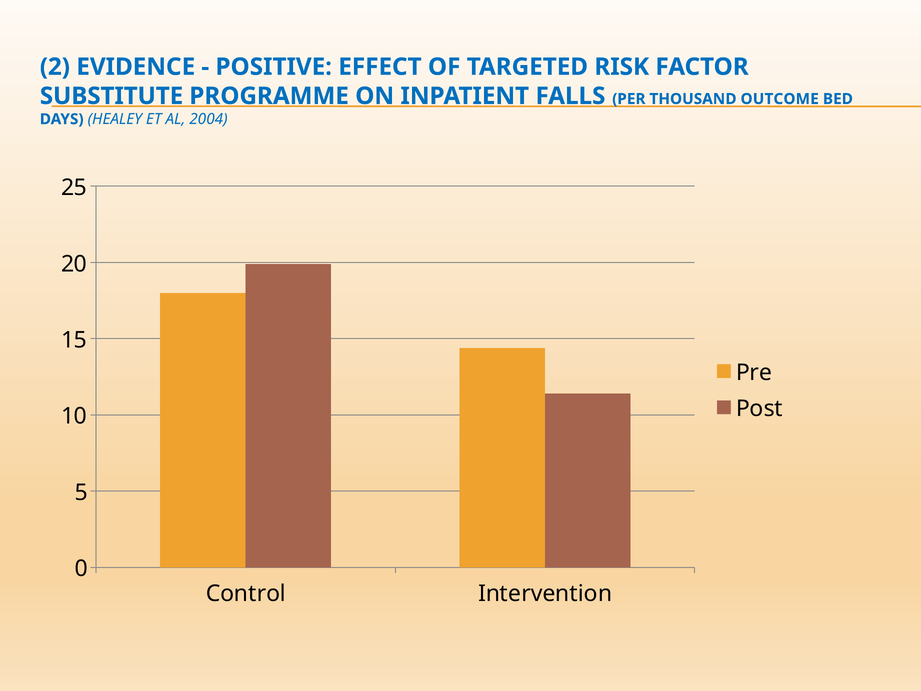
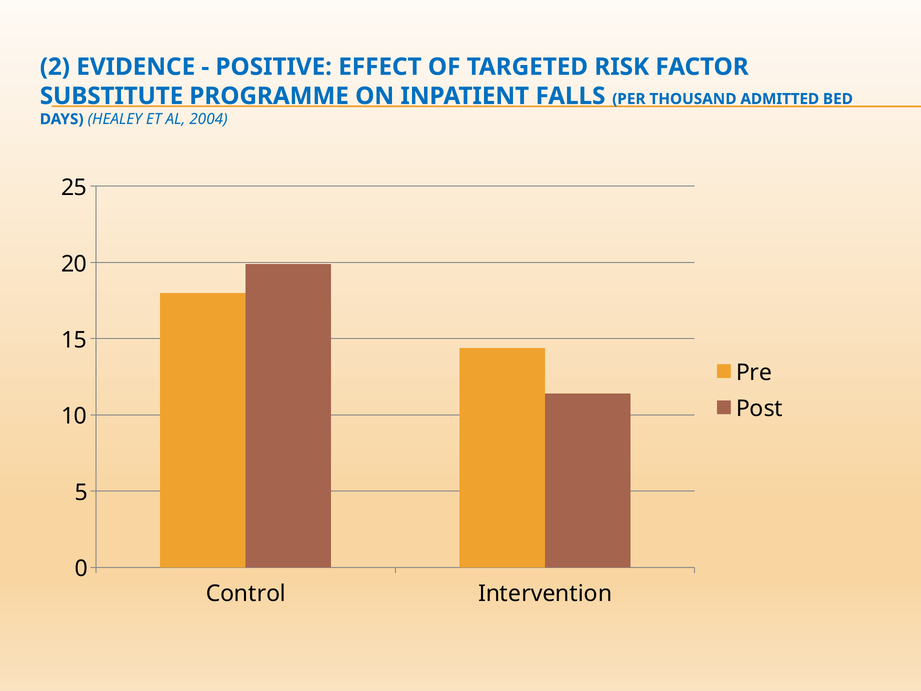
OUTCOME: OUTCOME -> ADMITTED (780, 99)
